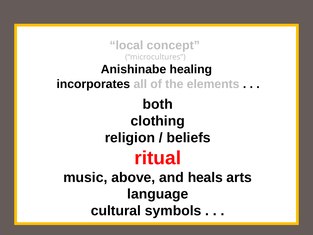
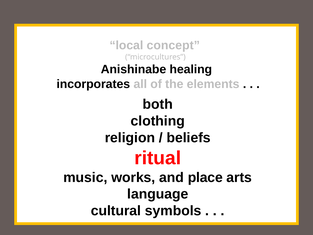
above: above -> works (133, 177)
heals: heals -> place (205, 177)
